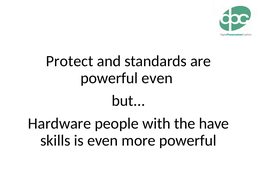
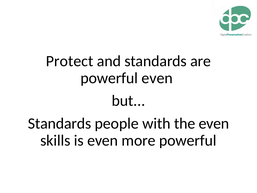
Hardware: Hardware -> Standards (60, 123)
the have: have -> even (214, 123)
